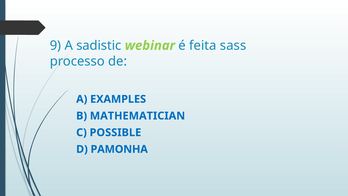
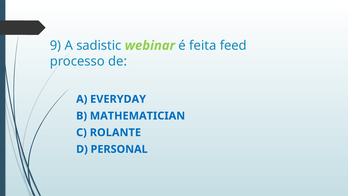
sass: sass -> feed (233, 46)
EXAMPLES: EXAMPLES -> EVERYDAY (118, 99)
POSSIBLE: POSSIBLE -> ROLANTE (115, 132)
PAMONHA: PAMONHA -> PERSONAL (119, 149)
